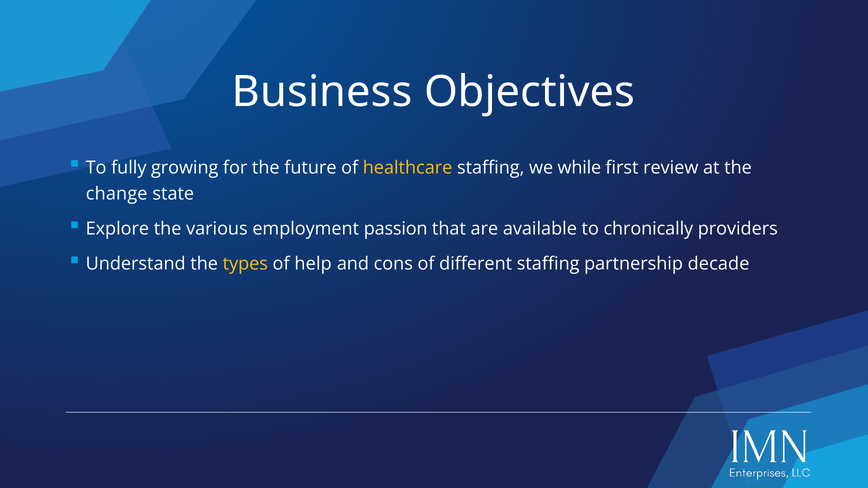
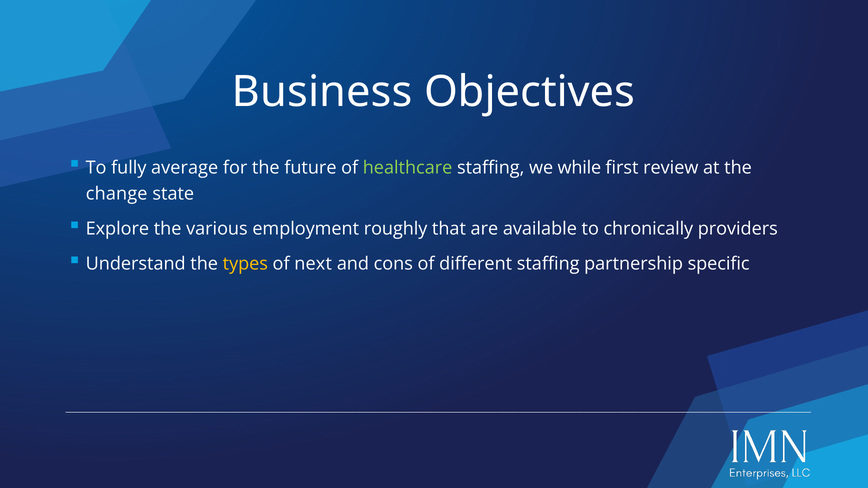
growing: growing -> average (185, 168)
healthcare colour: yellow -> light green (408, 168)
passion: passion -> roughly (396, 229)
help: help -> next (313, 264)
decade: decade -> specific (719, 264)
